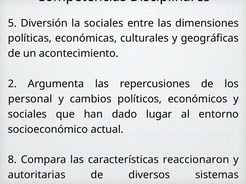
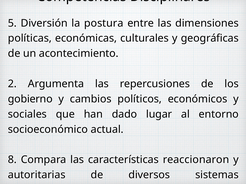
la sociales: sociales -> postura (104, 23)
personal: personal -> gobierno (30, 99)
